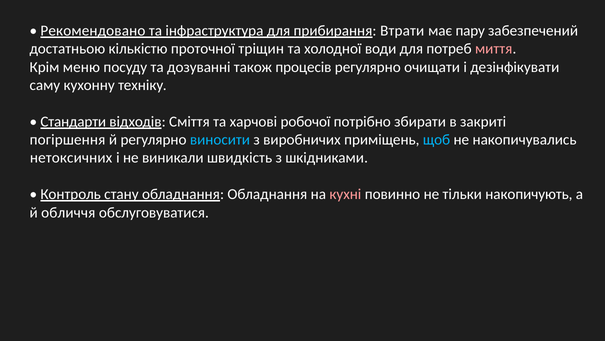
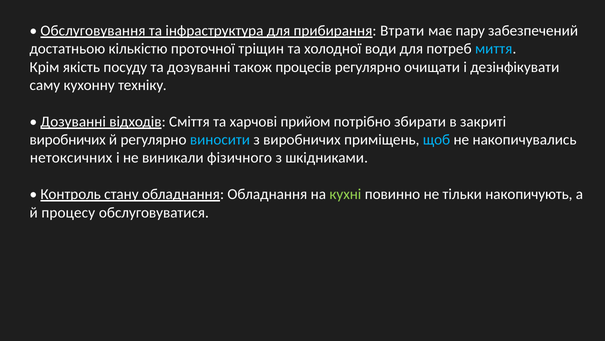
Рекомендовано: Рекомендовано -> Обслуговування (93, 31)
миття colour: pink -> light blue (494, 49)
меню: меню -> якість (81, 67)
Стандарти: Стандарти -> Дозуванні (73, 121)
робочої: робочої -> прийом (305, 121)
погіршення: погіршення -> виробничих (68, 140)
швидкість: швидкість -> фізичного (240, 158)
кухні colour: pink -> light green (345, 194)
обличчя: обличчя -> процесу (68, 212)
